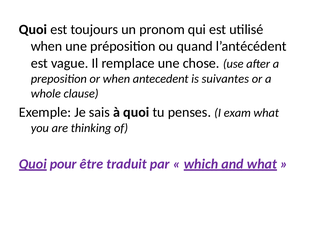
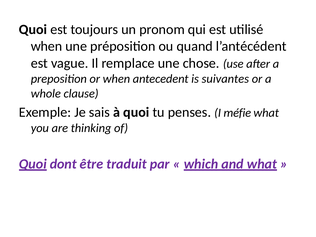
exam: exam -> méfie (237, 113)
pour: pour -> dont (63, 164)
